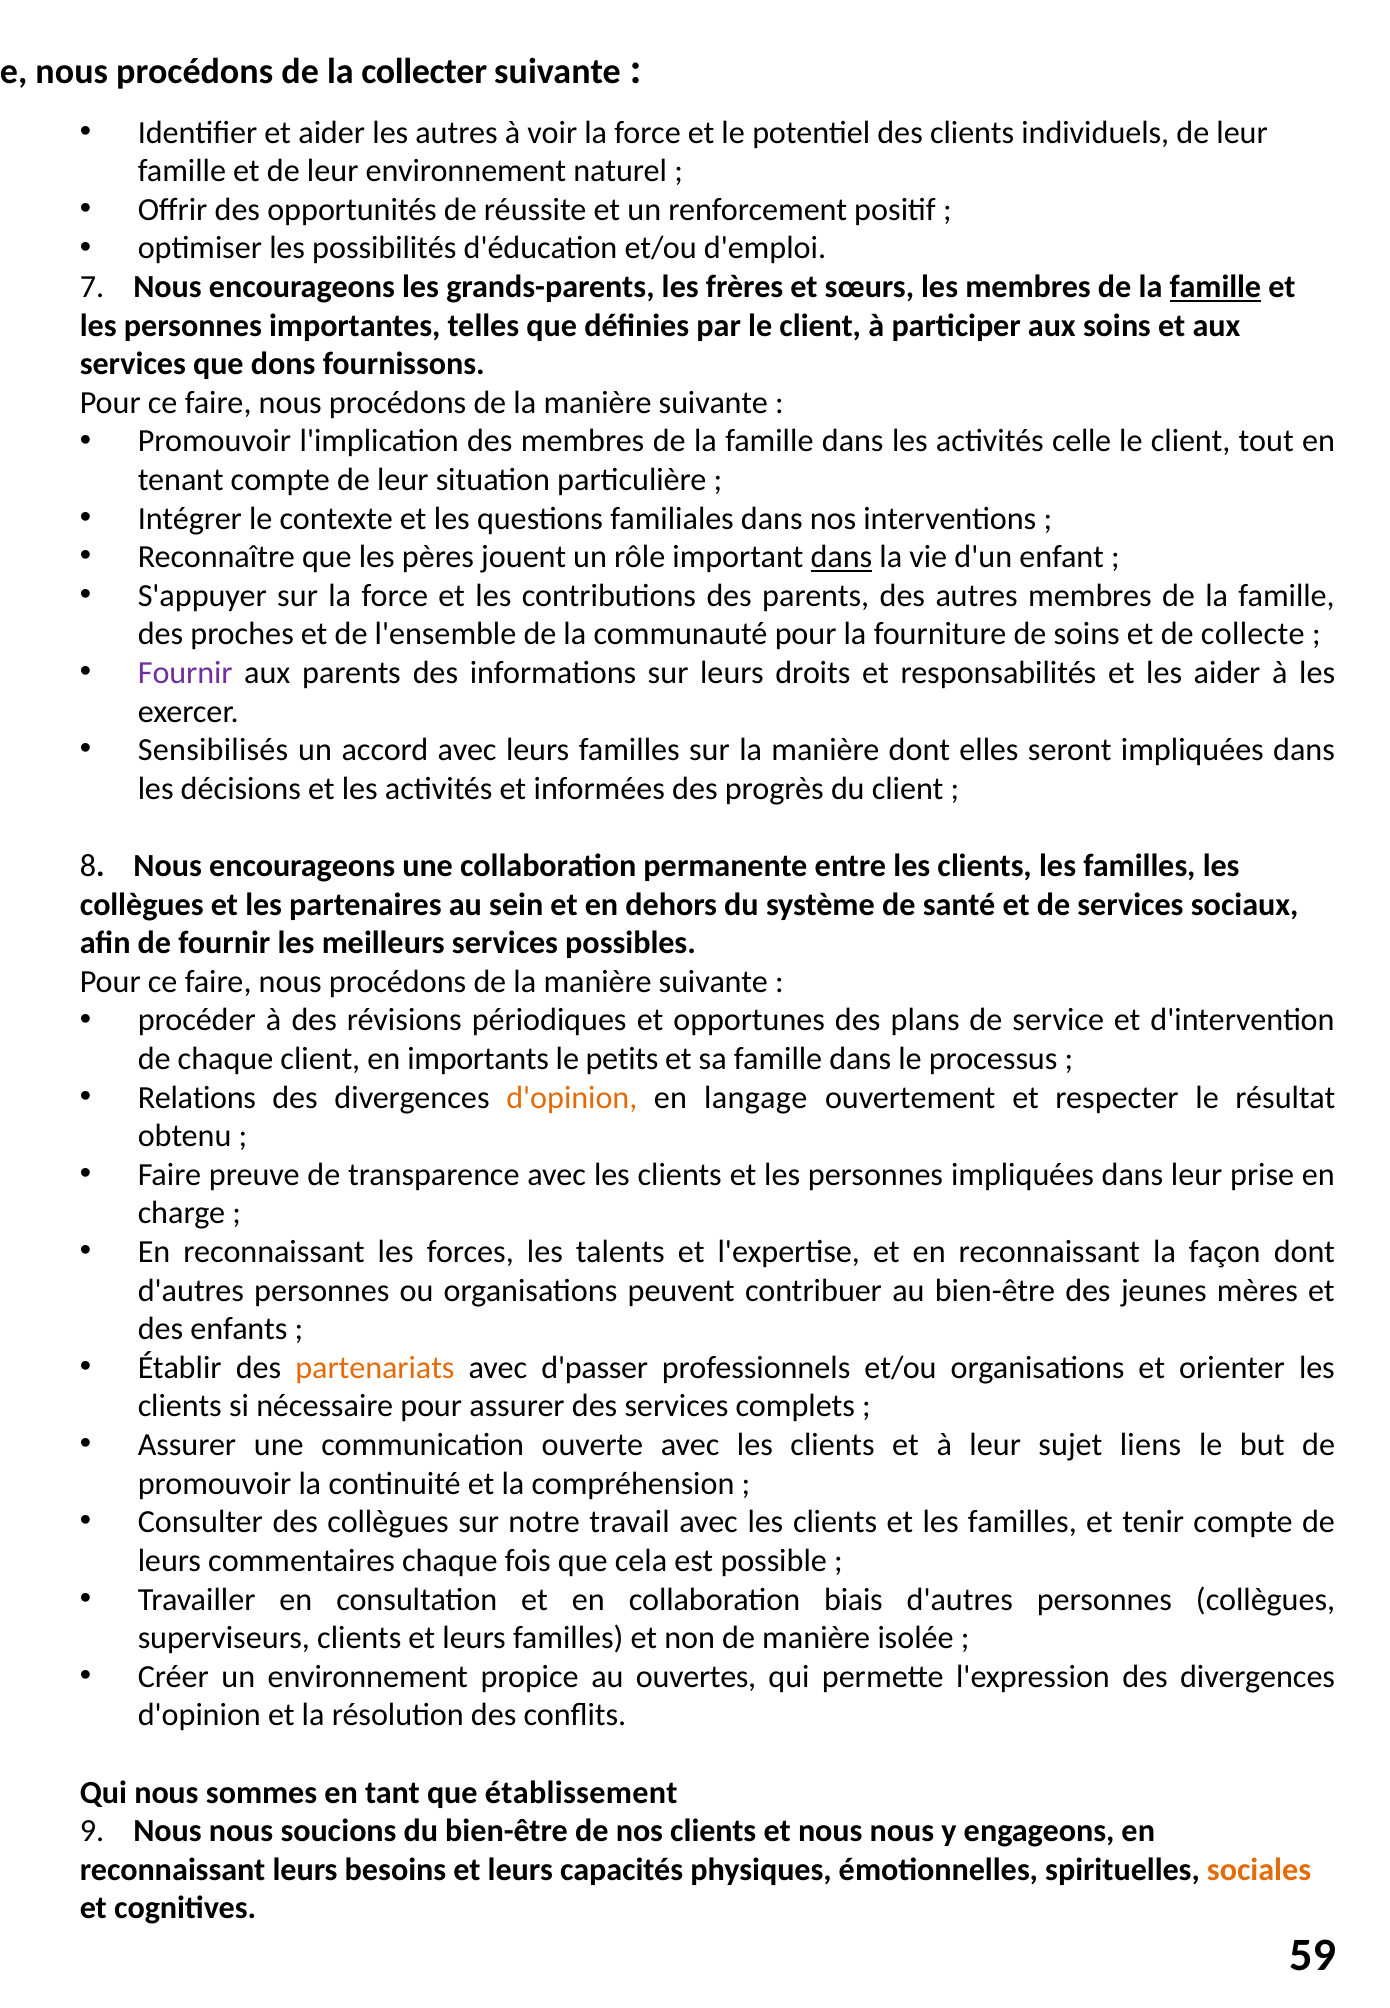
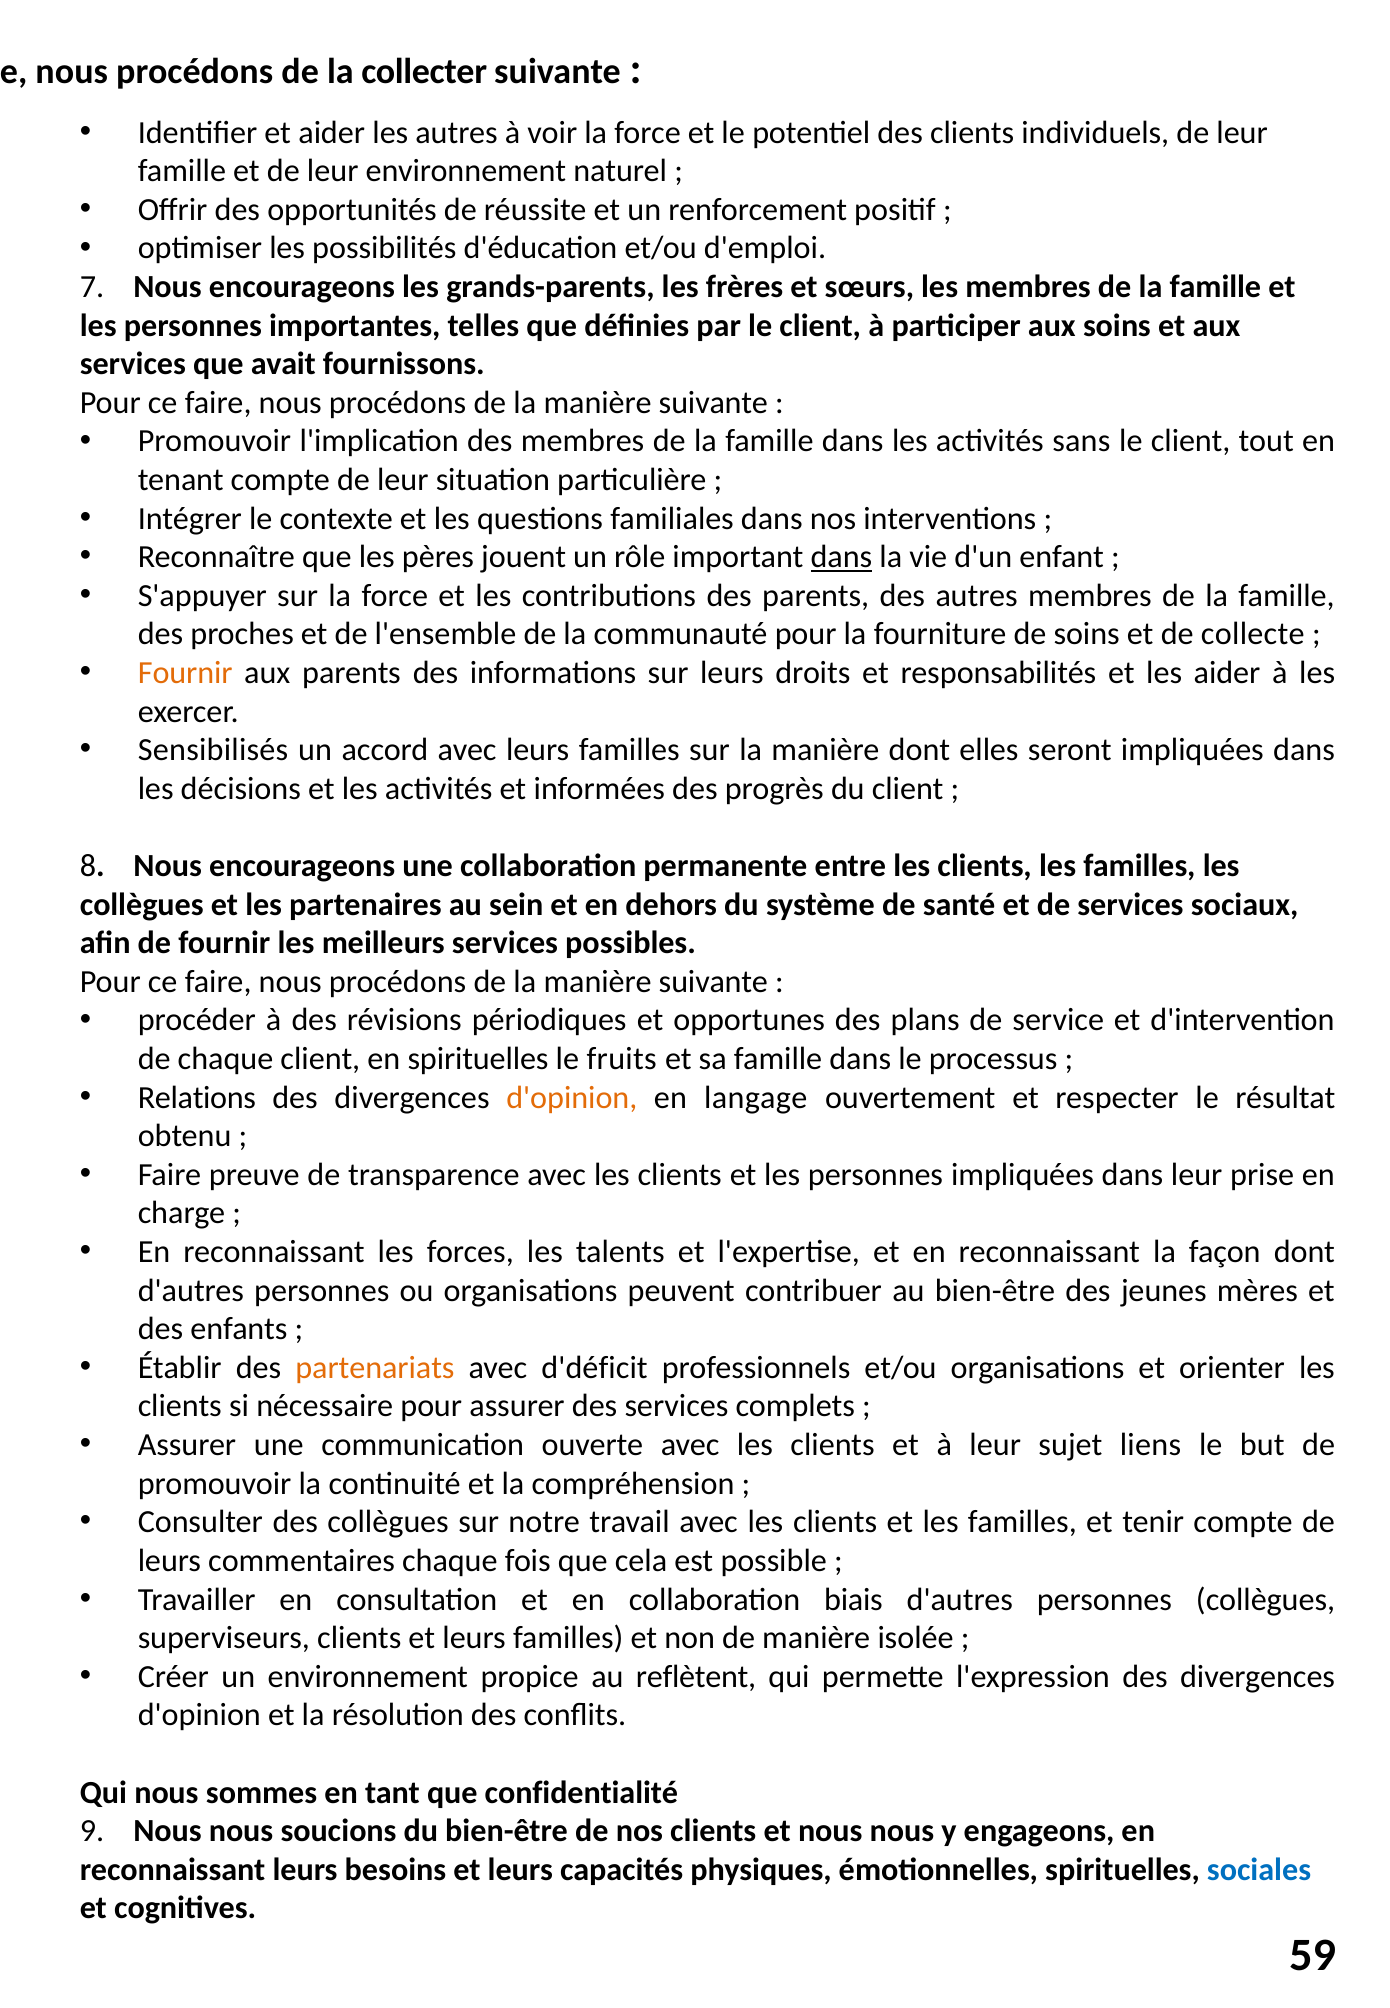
famille underline: present -> none (1215, 287)
dons: dons -> avait (283, 364)
celle: celle -> sans (1081, 441)
Fournir colour: purple -> orange (185, 673)
en importants: importants -> spirituelles (478, 1059)
petits: petits -> fruits (622, 1059)
d'passer: d'passer -> d'déficit (595, 1368)
ouvertes: ouvertes -> reflètent (696, 1676)
établissement: établissement -> confidentialité (581, 1792)
sociales colour: orange -> blue (1259, 1869)
